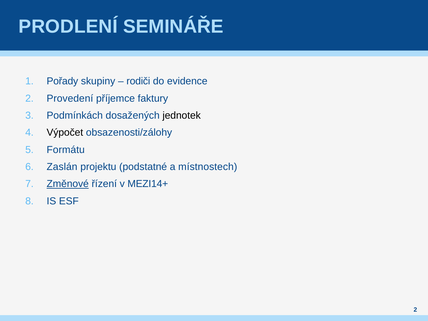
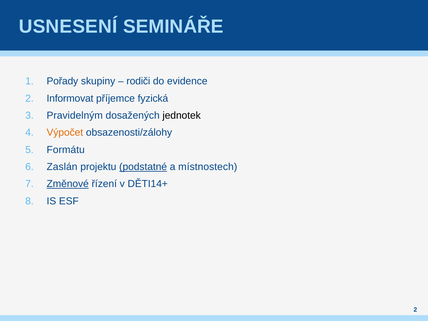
PRODLENÍ: PRODLENÍ -> USNESENÍ (68, 27)
Provedení: Provedení -> Informovat (70, 98)
faktury: faktury -> fyzická (153, 98)
Podmínkách: Podmínkách -> Pravidelným (75, 115)
Výpočet colour: black -> orange (65, 133)
podstatné underline: none -> present (143, 167)
MEZI14+: MEZI14+ -> DĚTI14+ (148, 184)
